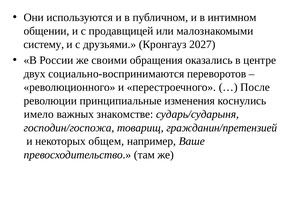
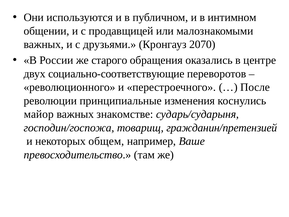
систему: систему -> важных (44, 44)
2027: 2027 -> 2070 (202, 44)
своими: своими -> старого (109, 60)
социально‑воспринимаются: социально‑воспринимаются -> социально‑соответствующие (116, 74)
имело: имело -> майор (39, 114)
